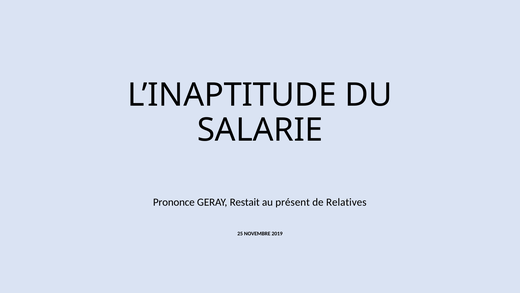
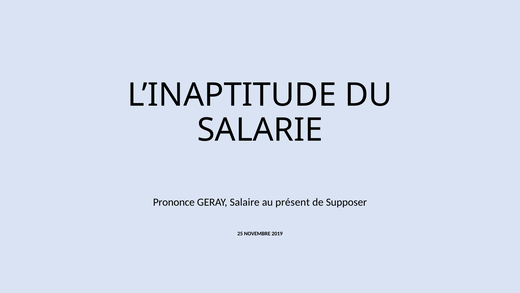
Restait: Restait -> Salaire (245, 202)
Relatives: Relatives -> Supposer (346, 202)
